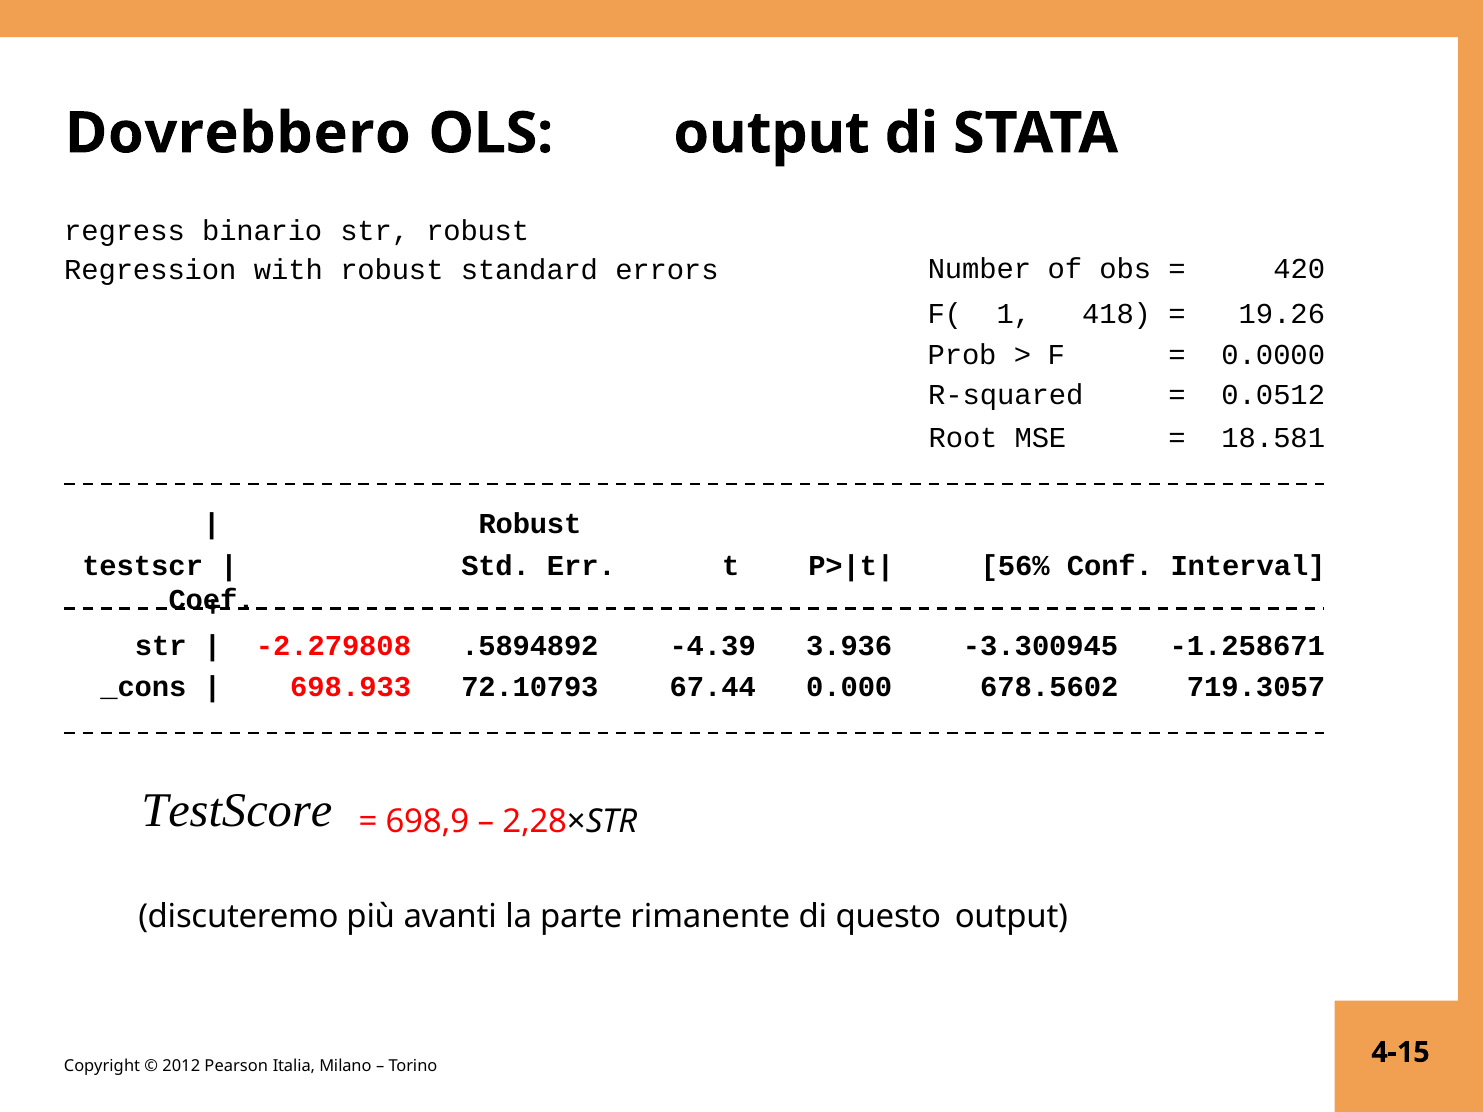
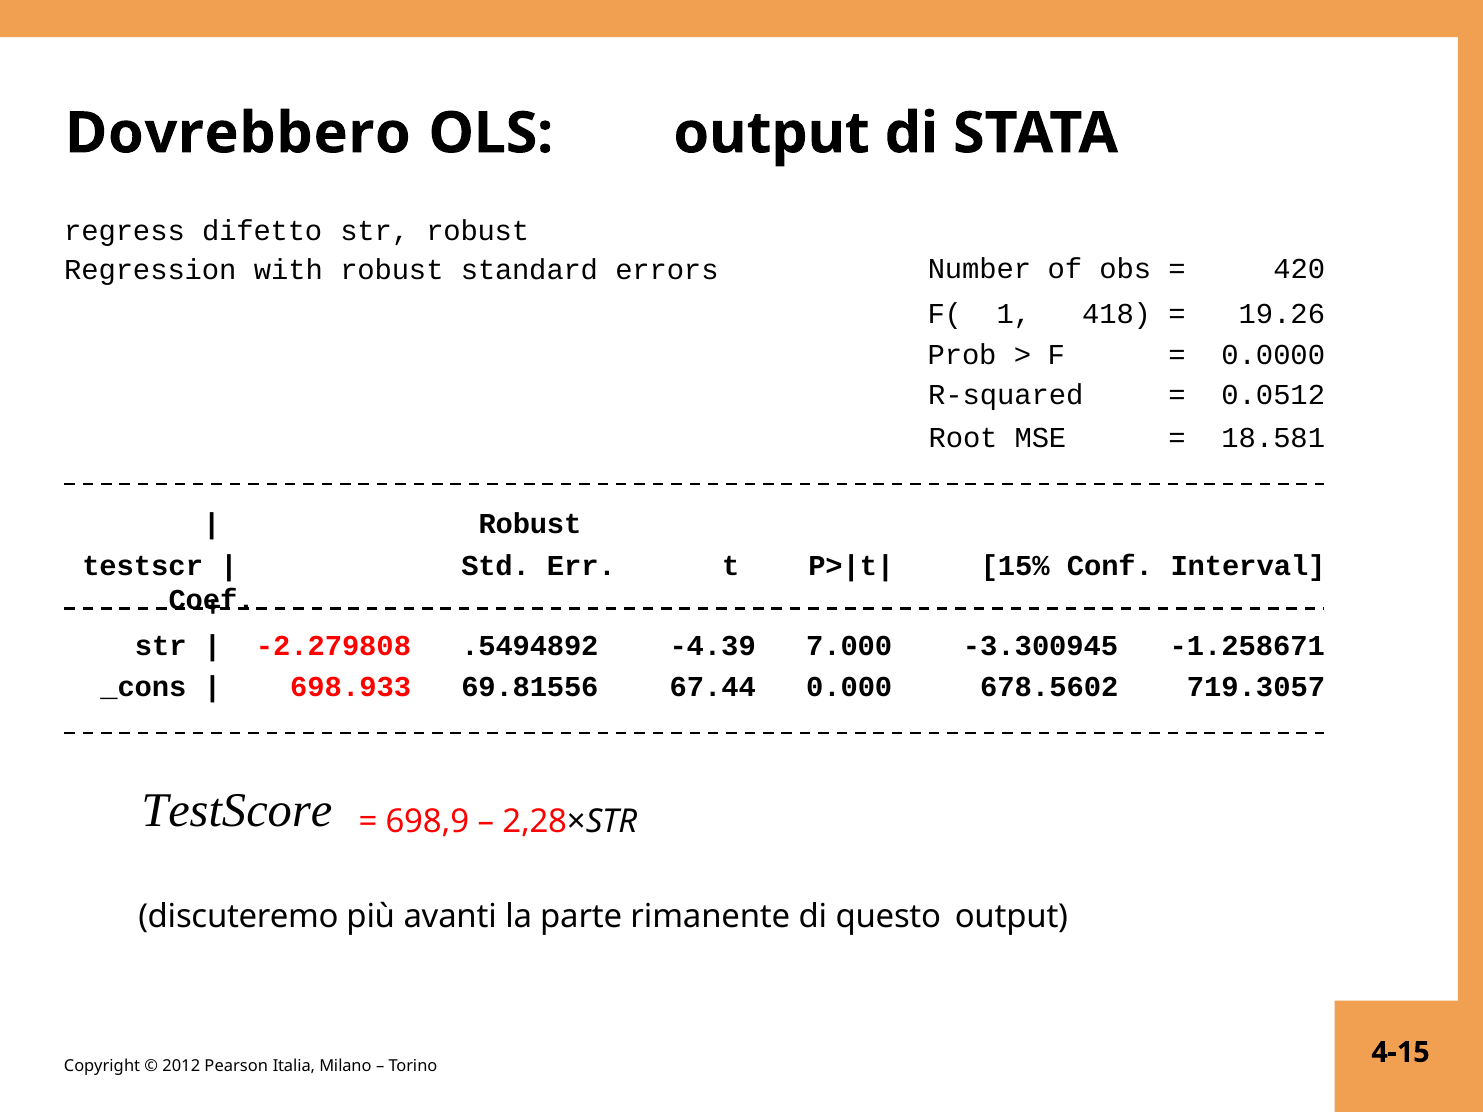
binario: binario -> difetto (262, 231)
56%: 56% -> 15% (1015, 566)
.5894892: .5894892 -> .5494892 (530, 646)
3.936: 3.936 -> 7.000 (849, 646)
72.10793: 72.10793 -> 69.81556 (530, 687)
